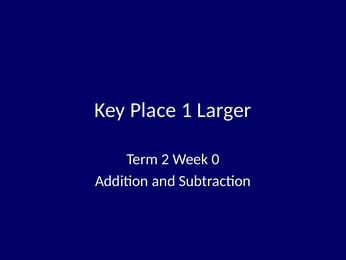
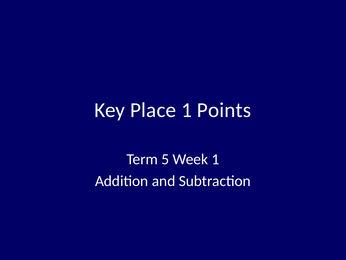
Larger: Larger -> Points (224, 110)
2: 2 -> 5 (165, 159)
Week 0: 0 -> 1 (215, 159)
